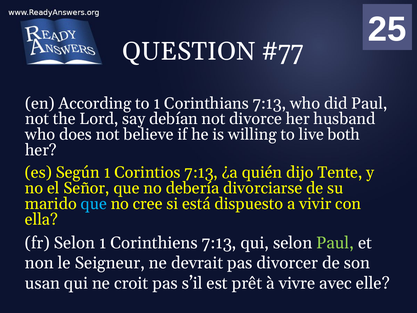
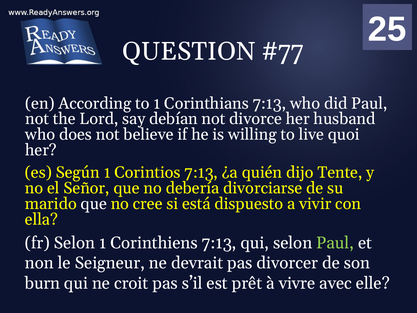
both: both -> quoi (344, 134)
que colour: light blue -> white (94, 204)
usan: usan -> burn (43, 283)
